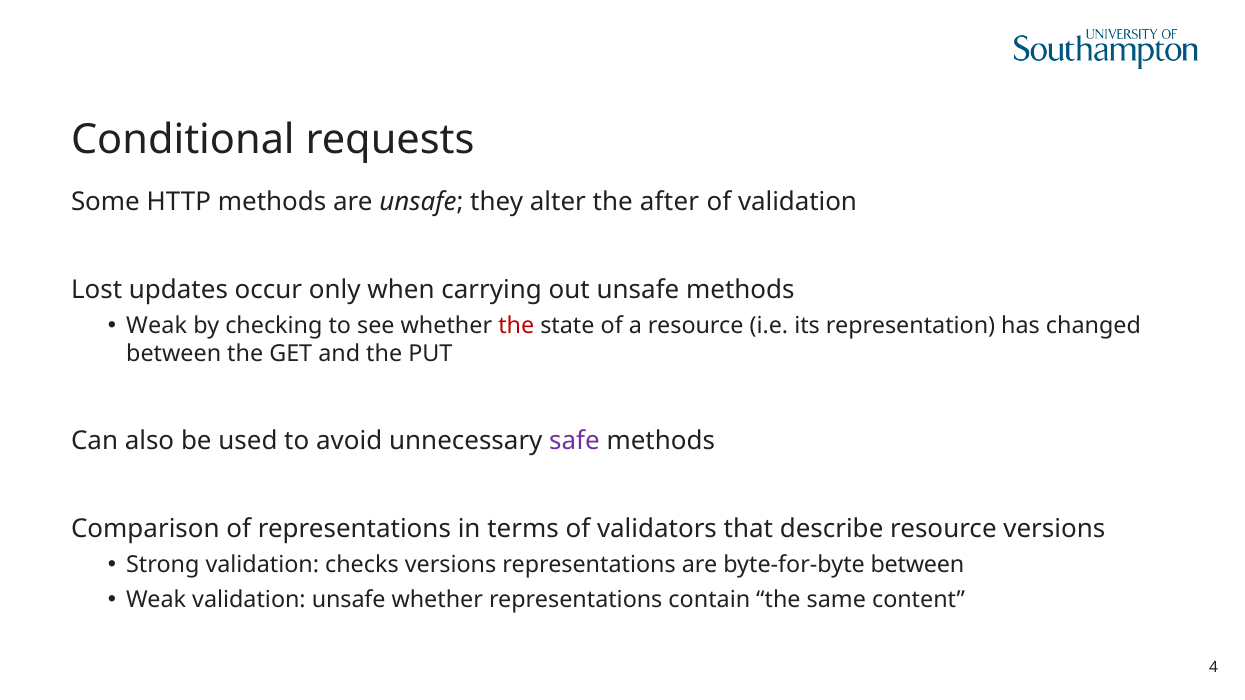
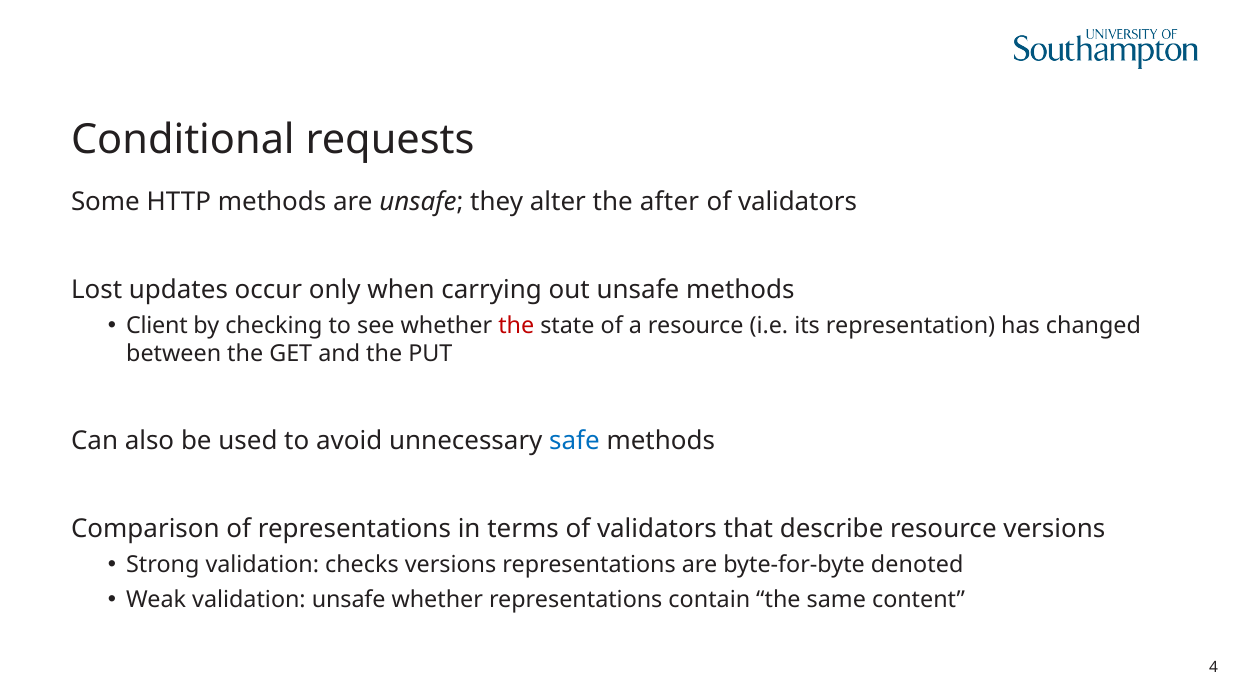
validation: validation -> validators (798, 202)
Weak: Weak -> Client (157, 326)
safe colour: purple -> blue (574, 441)
byte-for-byte between: between -> denoted (917, 565)
